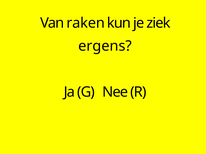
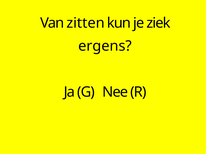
raken: raken -> zitten (86, 23)
